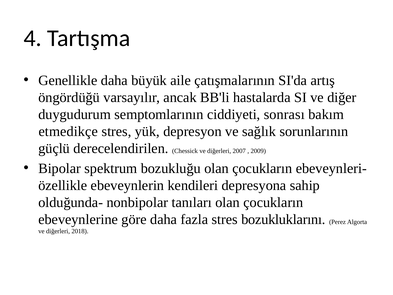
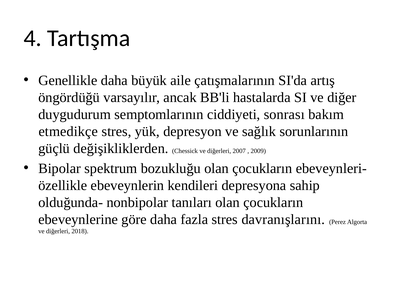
derecelendirilen: derecelendirilen -> değişikliklerden (121, 148)
bozukluklarını: bozukluklarını -> davranışlarını (283, 219)
